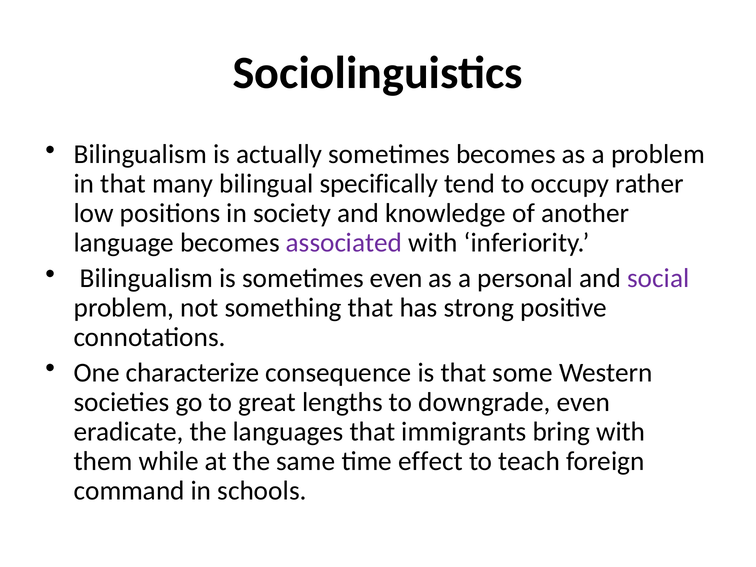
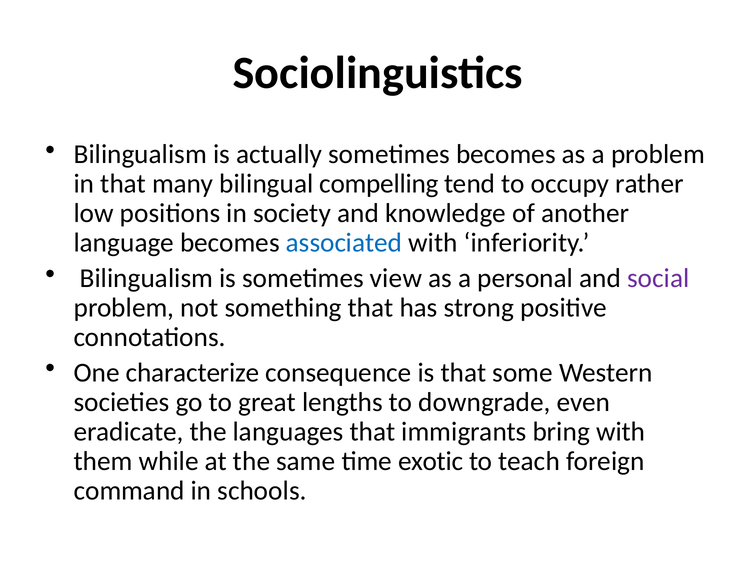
specifically: specifically -> compelling (379, 184)
associated colour: purple -> blue (344, 243)
sometimes even: even -> view (396, 278)
effect: effect -> exotic (431, 461)
